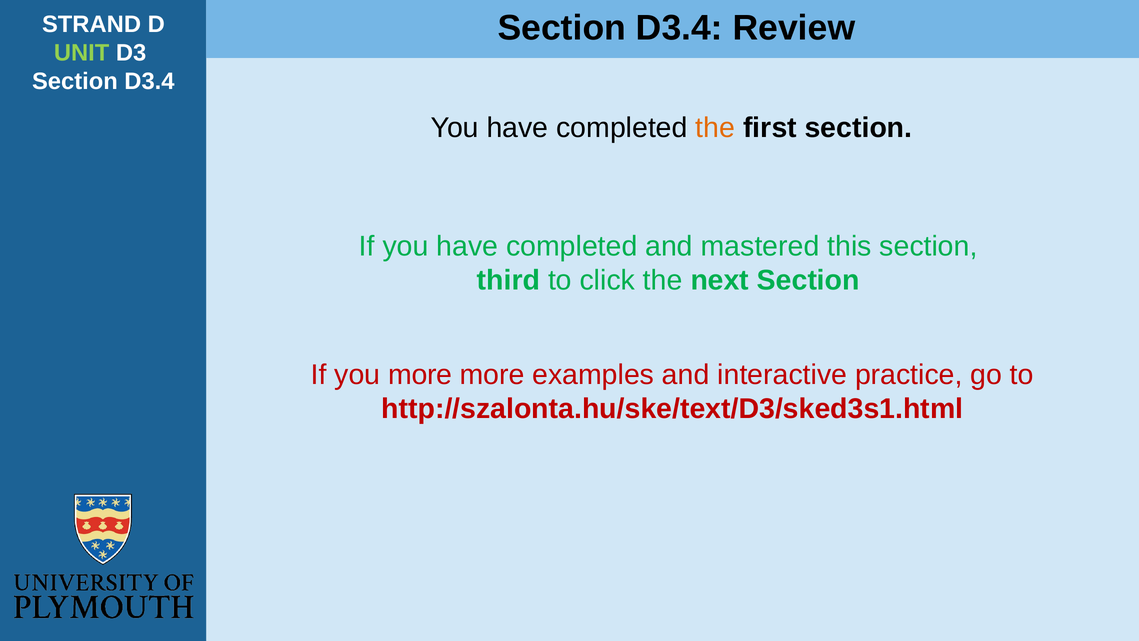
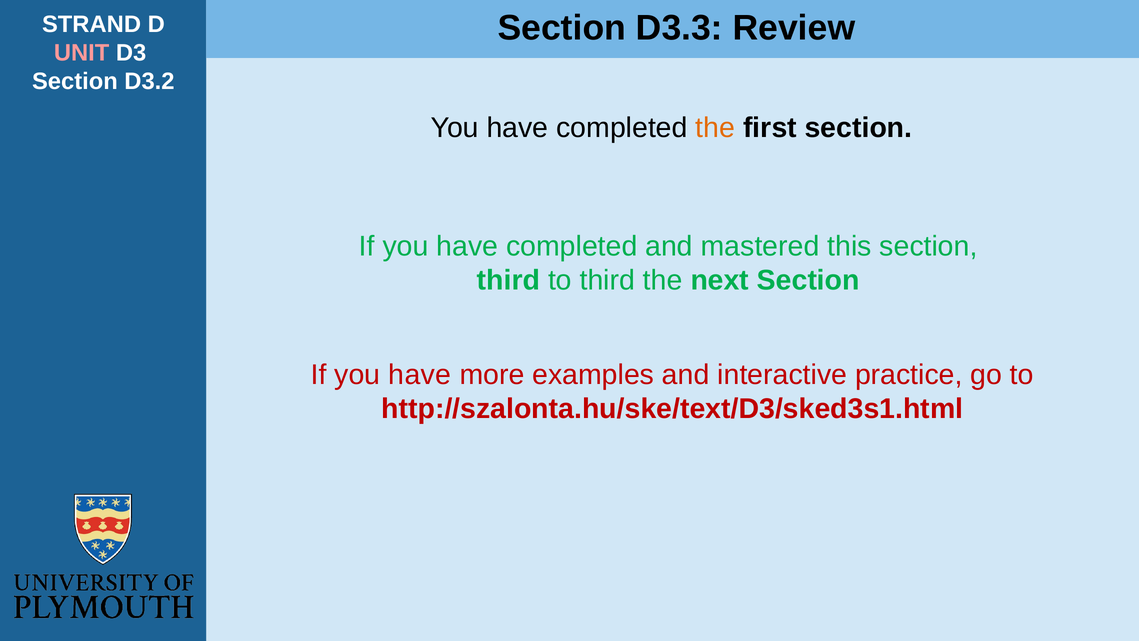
D3.4: D3.4 -> D3.3 (679, 28)
UNIT colour: light green -> pink (82, 53)
D3.4: D3.4 -> D3.2 (149, 81)
to click: click -> third (607, 280)
more: more -> have (420, 375)
